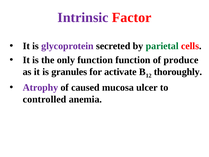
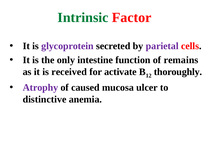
Intrinsic colour: purple -> green (83, 17)
parietal colour: green -> purple (162, 46)
only function: function -> intestine (95, 60)
produce: produce -> remains (181, 60)
granules: granules -> received (69, 72)
controlled: controlled -> distinctive (45, 99)
